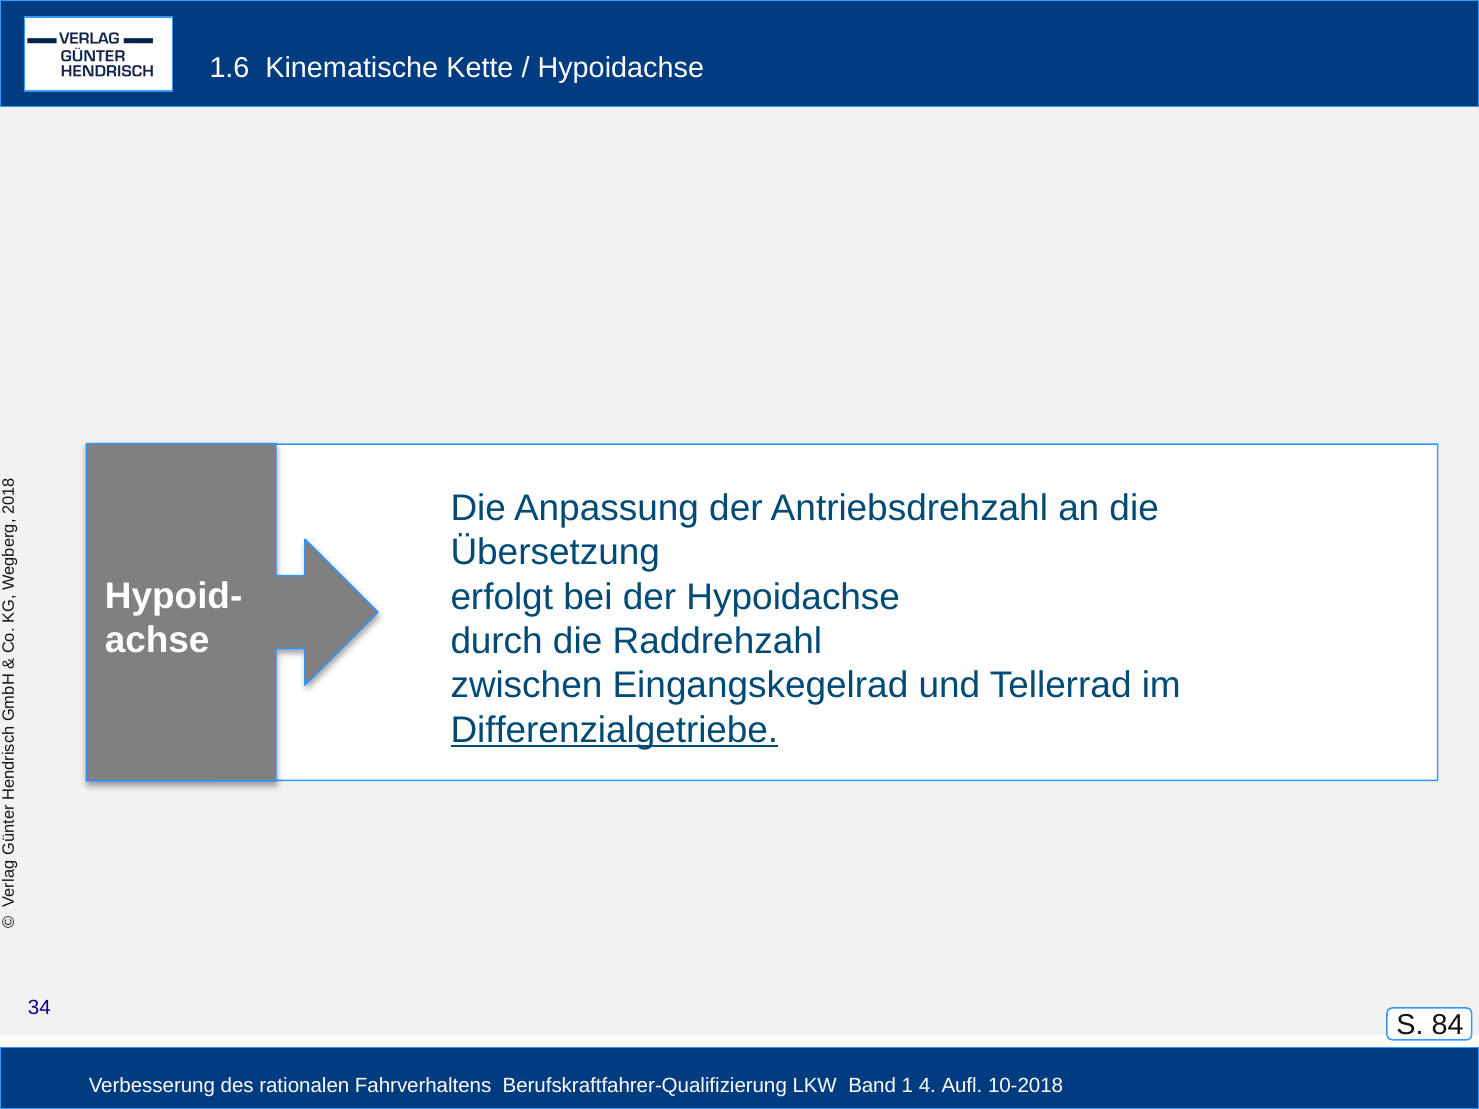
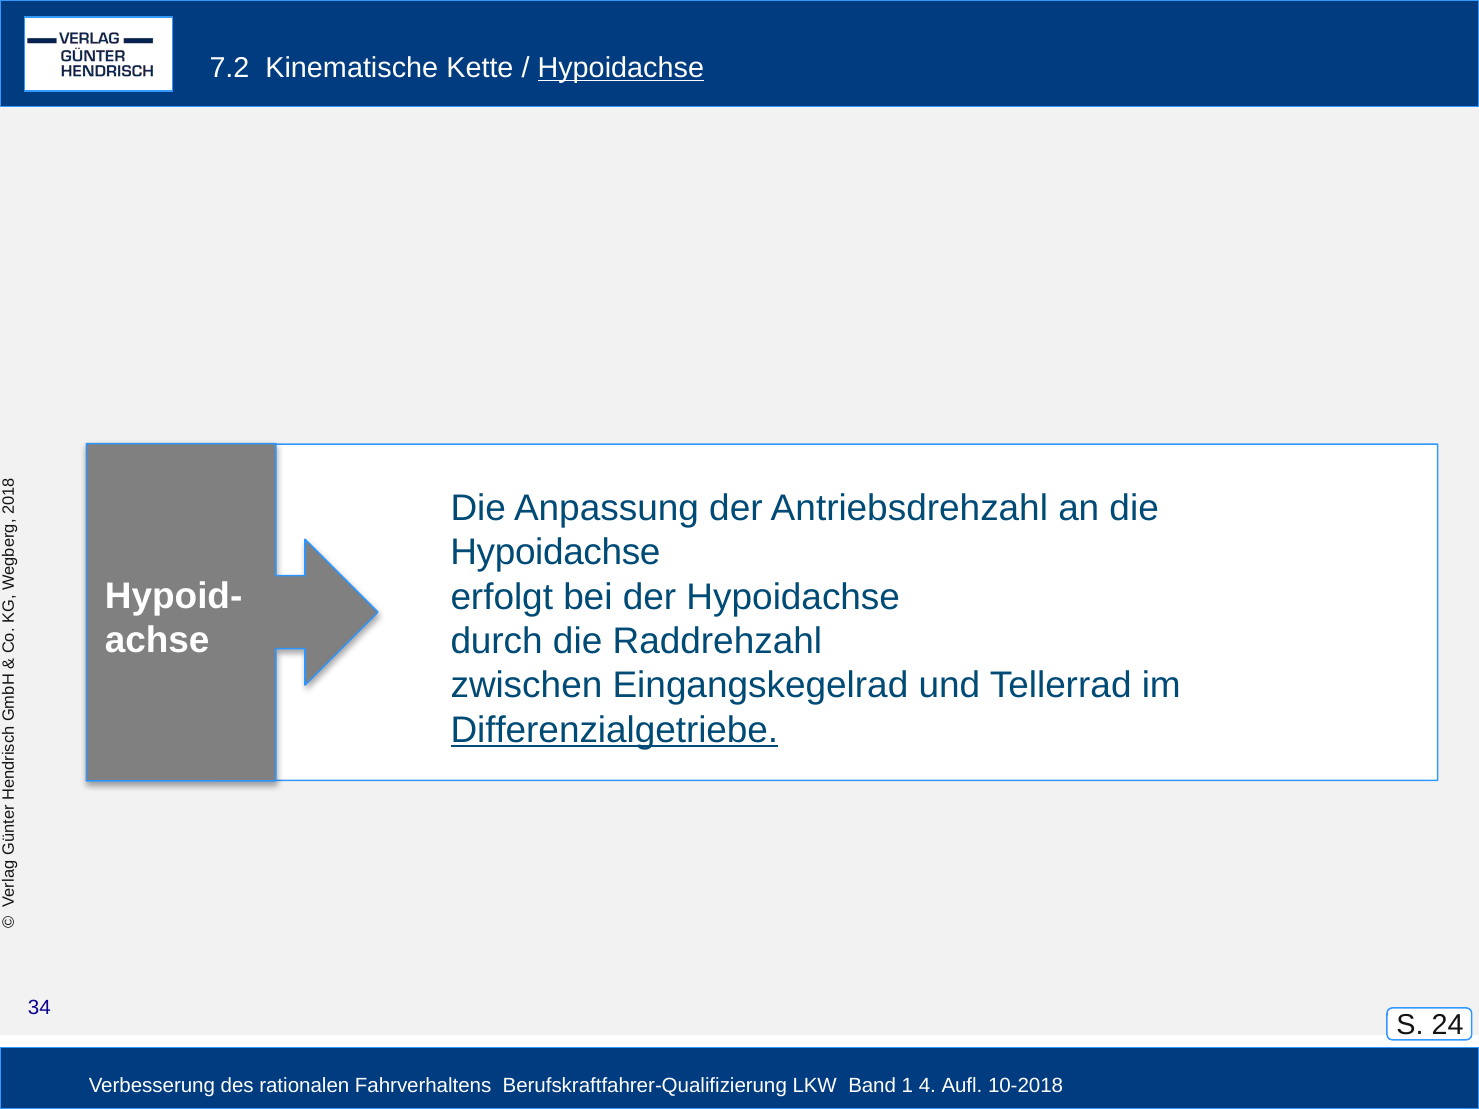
1.6: 1.6 -> 7.2 (229, 68)
Hypoidachse underline: none -> present (621, 68)
Übersetzung: Übersetzung -> Hypoidachse (555, 553)
84: 84 -> 24 (1448, 1025)
